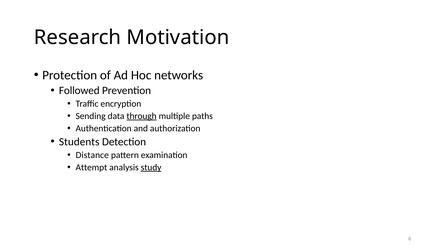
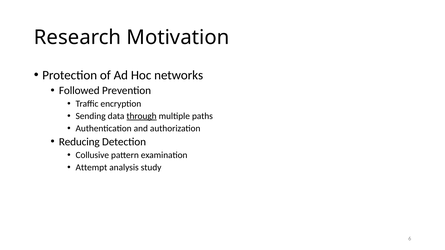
Students: Students -> Reducing (79, 142)
Distance: Distance -> Collusive (92, 155)
study underline: present -> none (151, 168)
